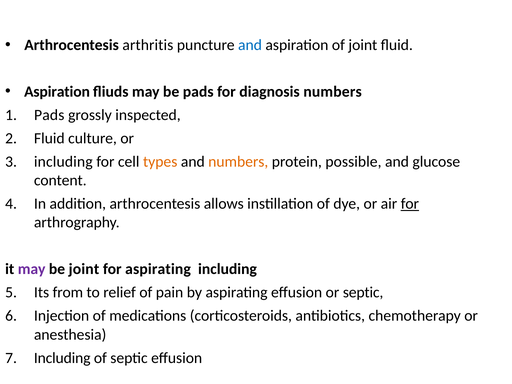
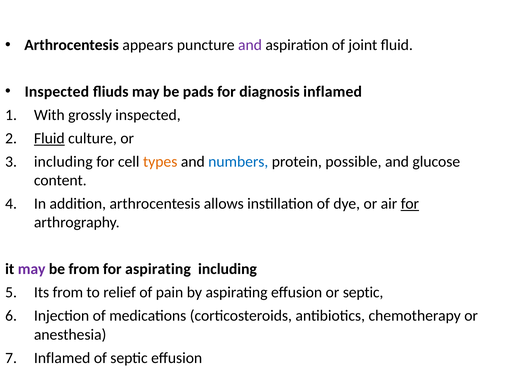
arthritis: arthritis -> appears (148, 45)
and colour: blue -> purple (250, 45)
Aspiration: Aspiration -> Inspected (57, 92)
diagnosis numbers: numbers -> inflamed (333, 92)
Pads: Pads -> With (49, 115)
Fluid underline: none -> present (49, 138)
numbers colour: orange -> blue (238, 162)
be joint: joint -> from (84, 269)
Including: Including -> Inflamed (62, 358)
